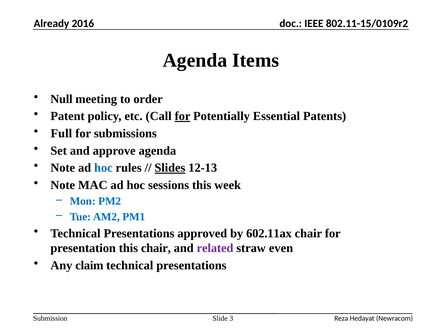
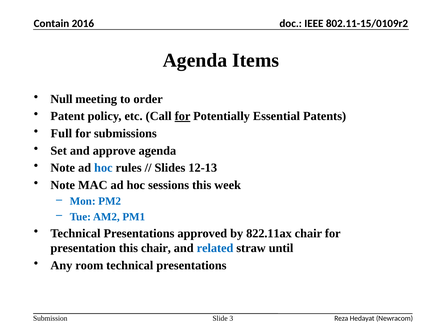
Already: Already -> Contain (51, 24)
Slides underline: present -> none (170, 168)
602.11ax: 602.11ax -> 822.11ax (269, 233)
related colour: purple -> blue (215, 248)
even: even -> until (281, 248)
claim: claim -> room (89, 265)
